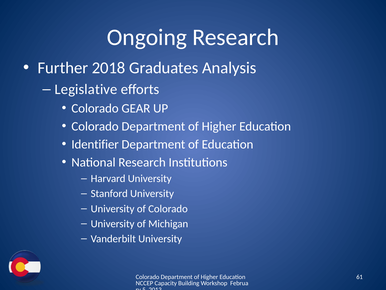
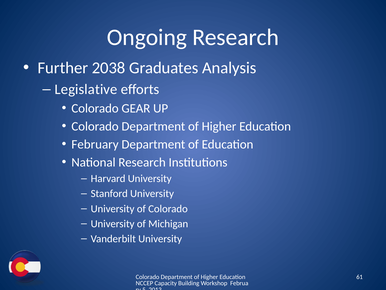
2018: 2018 -> 2038 (109, 68)
Identifier: Identifier -> February (95, 144)
